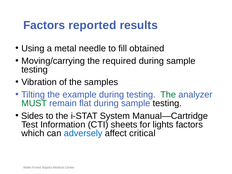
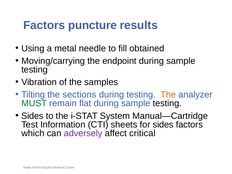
reported: reported -> puncture (92, 25)
required: required -> endpoint (119, 61)
example: example -> sections (79, 95)
The colour: green -> orange (168, 95)
for lights: lights -> sides (163, 125)
adversely colour: blue -> purple (83, 133)
